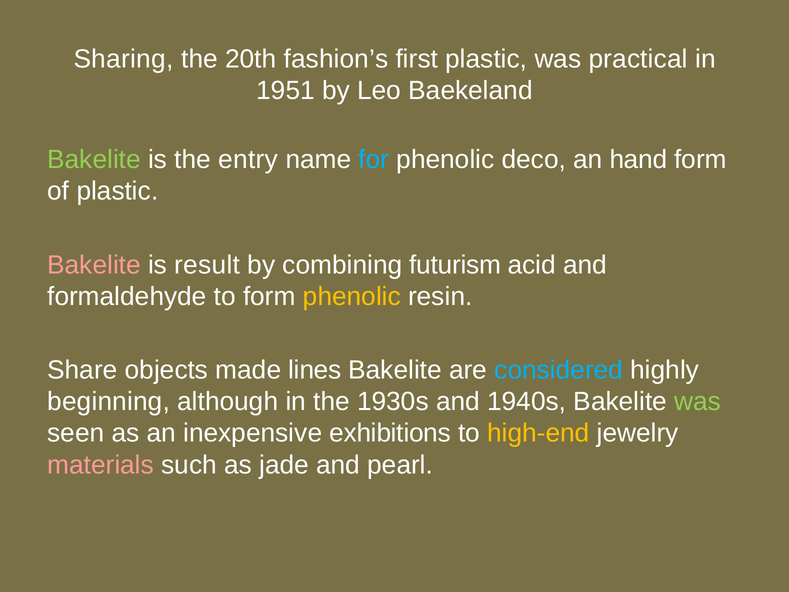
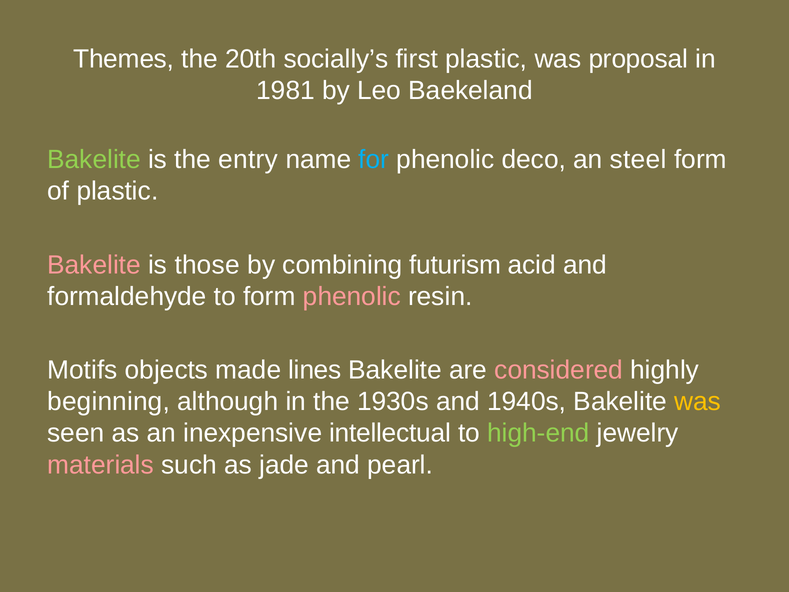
Sharing: Sharing -> Themes (124, 59)
fashion’s: fashion’s -> socially’s (336, 59)
practical: practical -> proposal (638, 59)
1951: 1951 -> 1981 (286, 91)
hand: hand -> steel (638, 160)
result: result -> those (207, 265)
phenolic colour: yellow -> pink (352, 296)
Share: Share -> Motifs (82, 370)
considered colour: light blue -> pink (559, 370)
was colour: light green -> yellow (698, 402)
exhibitions: exhibitions -> intellectual (390, 433)
high-end colour: yellow -> light green (538, 433)
